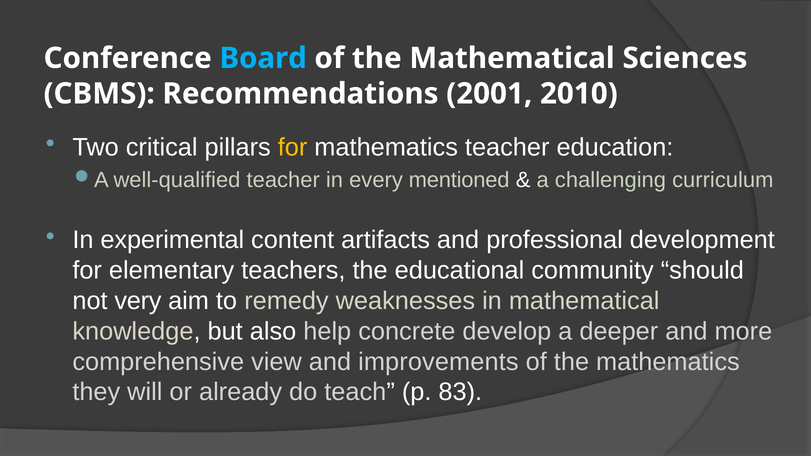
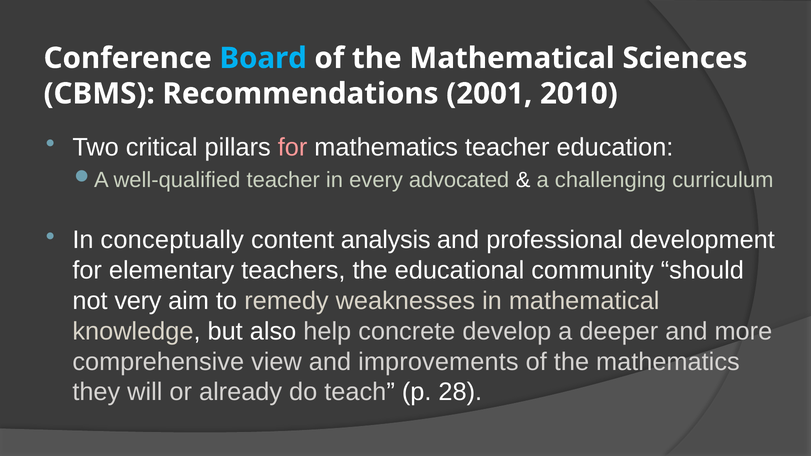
for colour: yellow -> pink (293, 148)
mentioned: mentioned -> advocated (459, 180)
experimental: experimental -> conceptually (172, 240)
artifacts: artifacts -> analysis (386, 240)
83: 83 -> 28 (460, 392)
